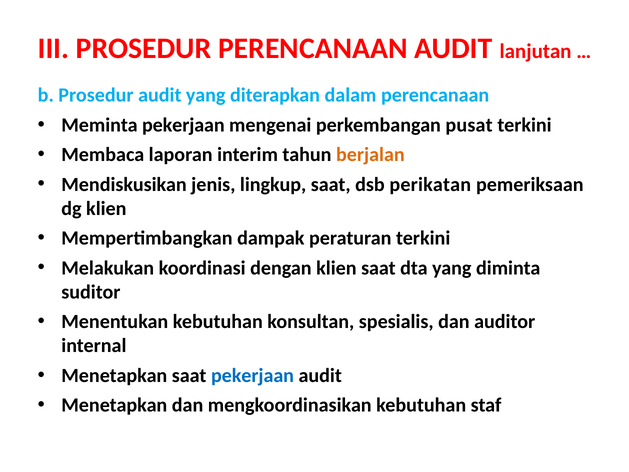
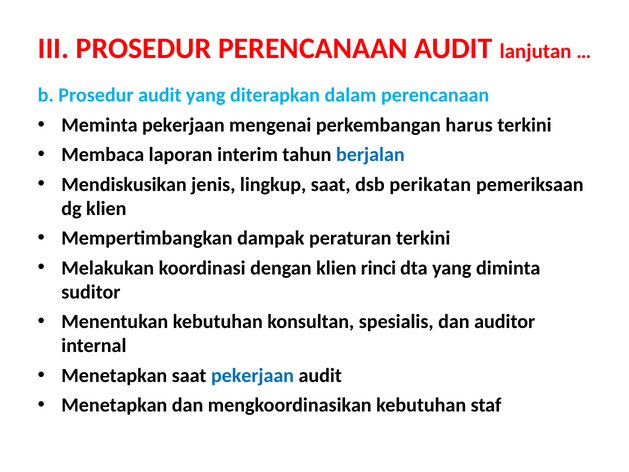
pusat: pusat -> harus (469, 125)
berjalan colour: orange -> blue (370, 155)
klien saat: saat -> rinci (378, 268)
